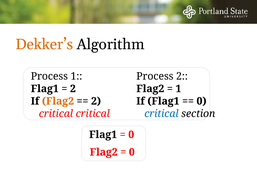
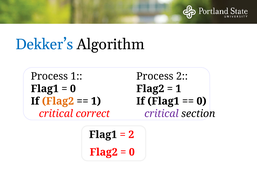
Dekker’s colour: orange -> blue (44, 44)
2: 2 -> 0 (73, 89)
2: 2 -> 1 (96, 101)
critical critical: critical -> correct (93, 113)
critical colour: blue -> purple (161, 113)
0: 0 -> 2 (131, 134)
